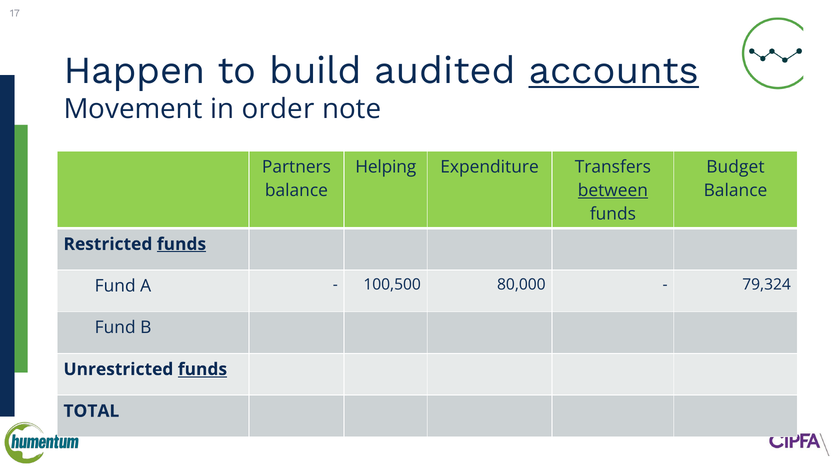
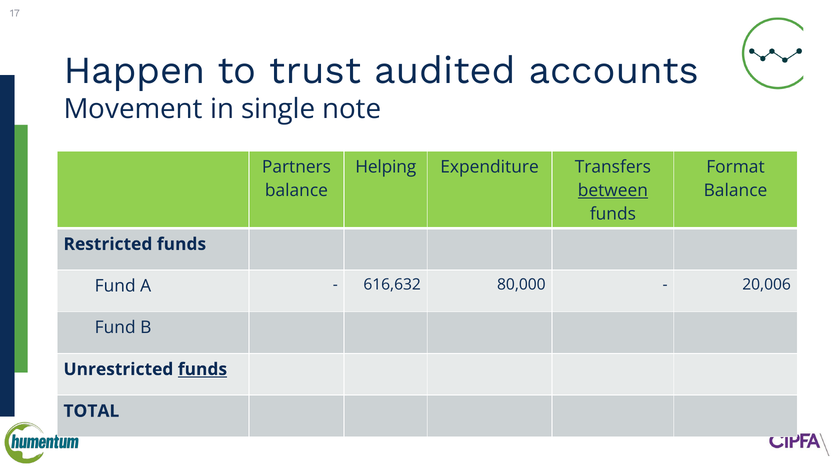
build: build -> trust (315, 70)
accounts underline: present -> none (614, 70)
order: order -> single (278, 109)
Budget: Budget -> Format (735, 167)
funds underline: present -> none (182, 244)
100,500: 100,500 -> 616,632 (392, 284)
79,324: 79,324 -> 20,006 (767, 284)
